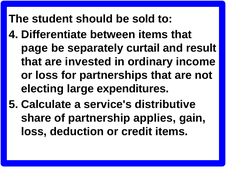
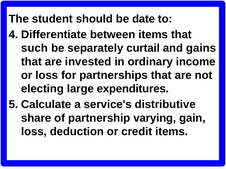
sold: sold -> date (144, 19)
page: page -> such (35, 48)
result: result -> gains (201, 48)
applies: applies -> varying (155, 118)
